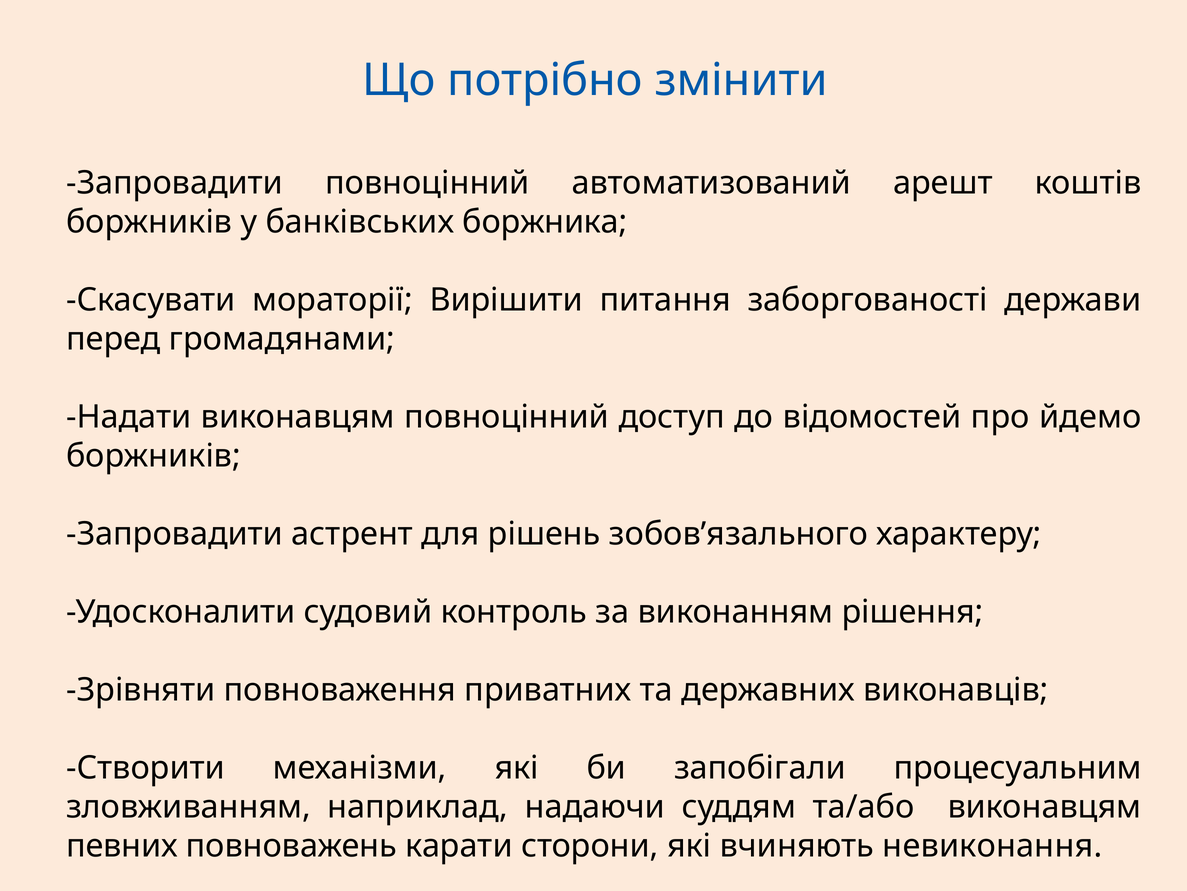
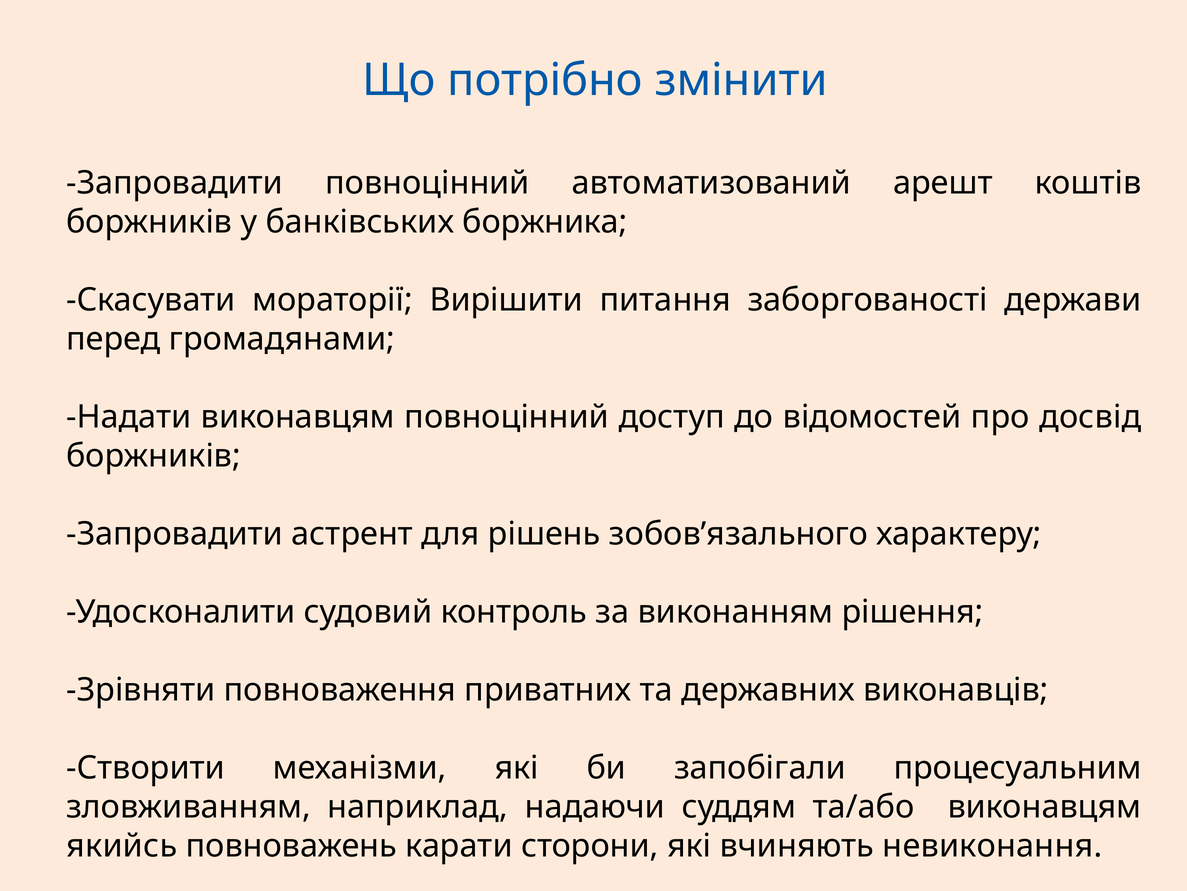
йдемо: йдемо -> досвід (1090, 417)
певних: певних -> якийсь (122, 846)
